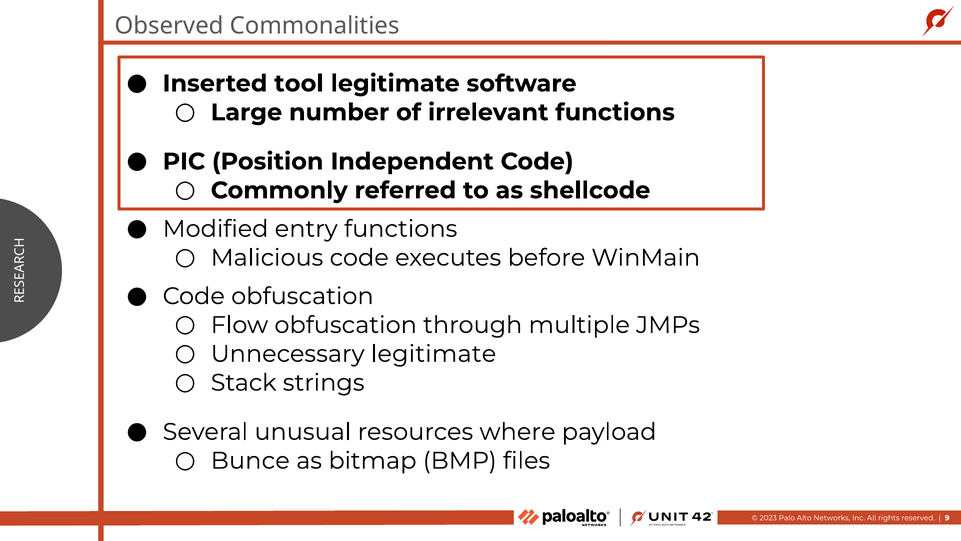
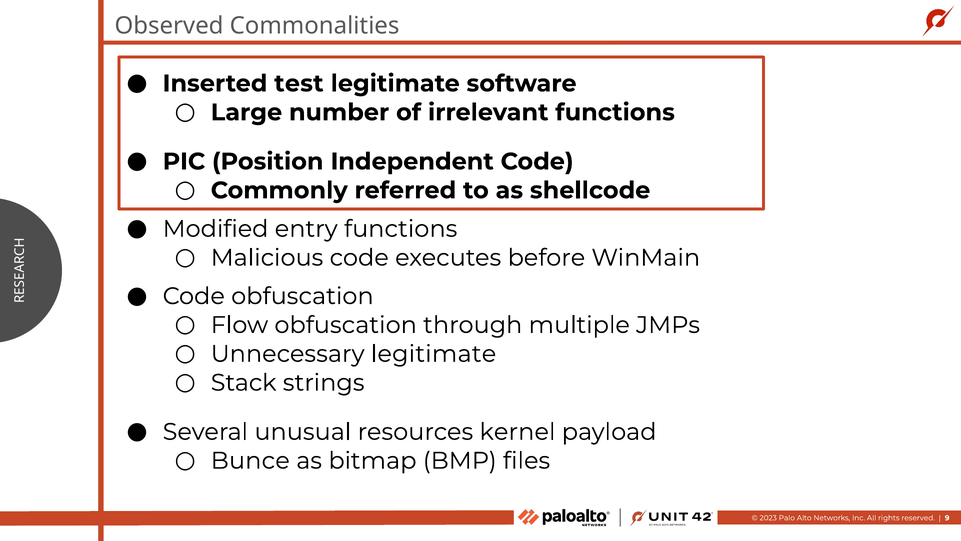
tool: tool -> test (299, 83)
where: where -> kernel (517, 432)
